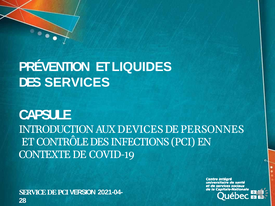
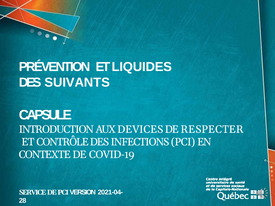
SERVICES: SERVICES -> SUIVANTS (77, 82)
PERSONNES: PERSONNES -> RESPECTER (212, 130)
